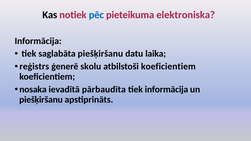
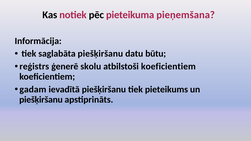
pēc colour: blue -> black (96, 15)
elektroniska: elektroniska -> pieņemšana (186, 15)
laika: laika -> būtu (156, 54)
nosaka: nosaka -> gadam (33, 90)
ievadītā pārbaudīta: pārbaudīta -> piešķiršanu (104, 90)
tiek informācija: informācija -> pieteikums (166, 90)
